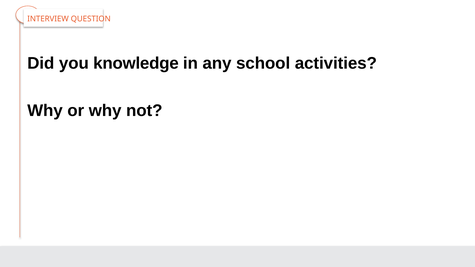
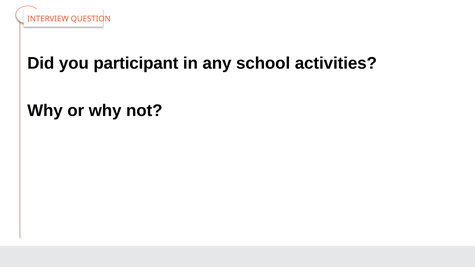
knowledge: knowledge -> participant (136, 63)
